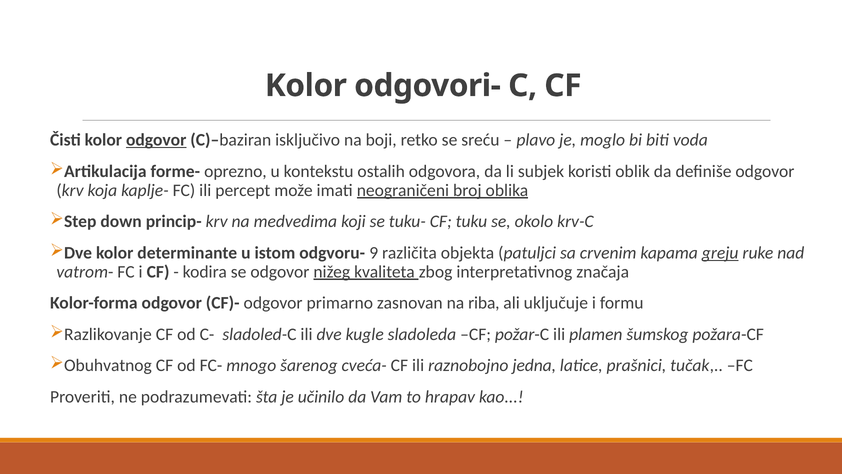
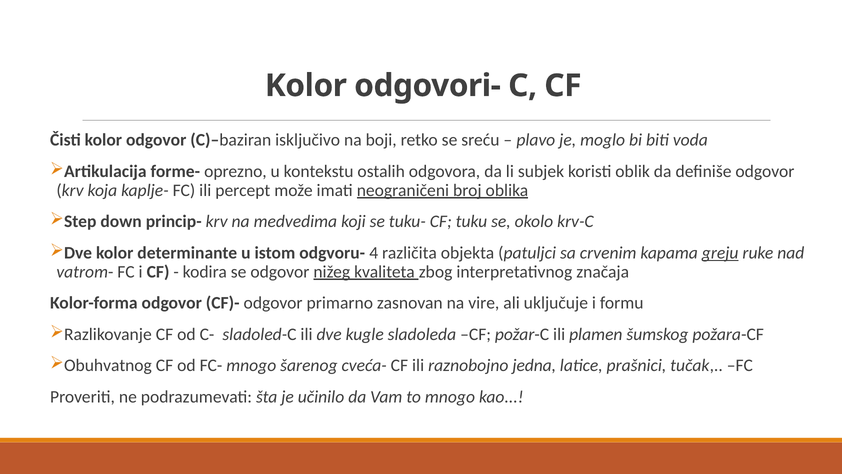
odgovor underline: present -> none (156, 140)
9: 9 -> 4 (374, 253)
riba: riba -> vire (484, 303)
to hrapav: hrapav -> mnogo (450, 396)
